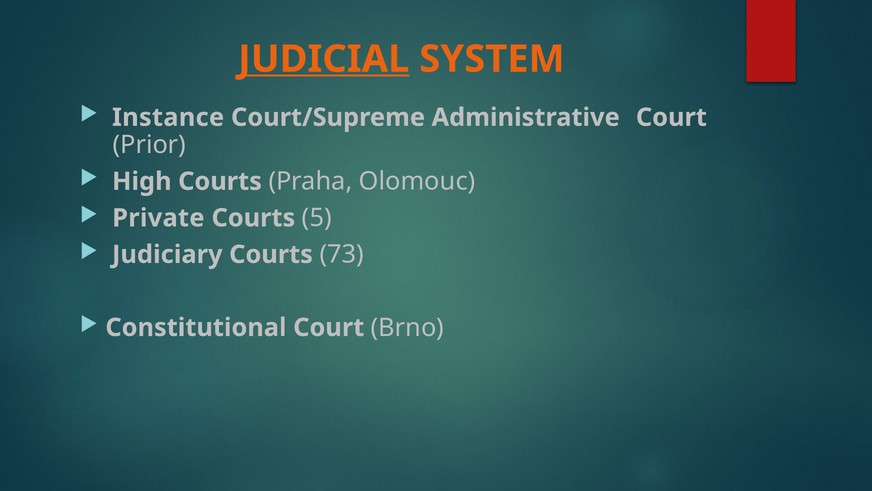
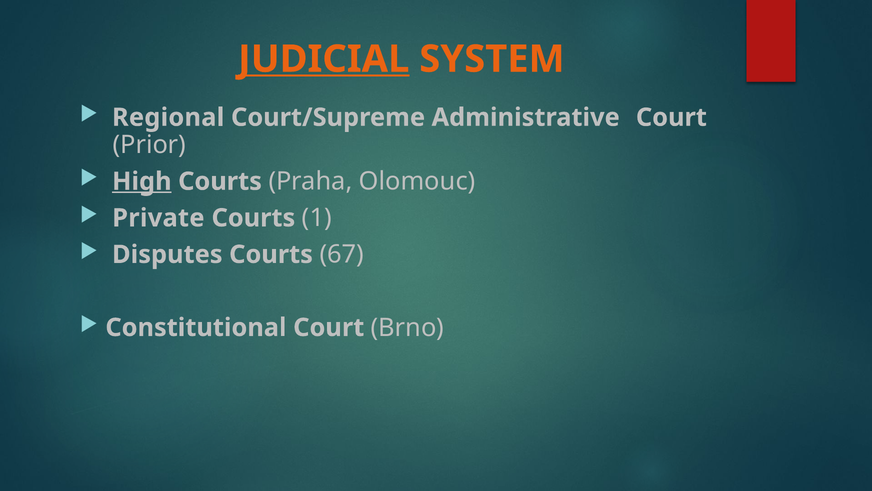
Instance: Instance -> Regional (168, 117)
High underline: none -> present (142, 181)
5: 5 -> 1 (317, 218)
Judiciary: Judiciary -> Disputes (167, 254)
73: 73 -> 67 (342, 254)
